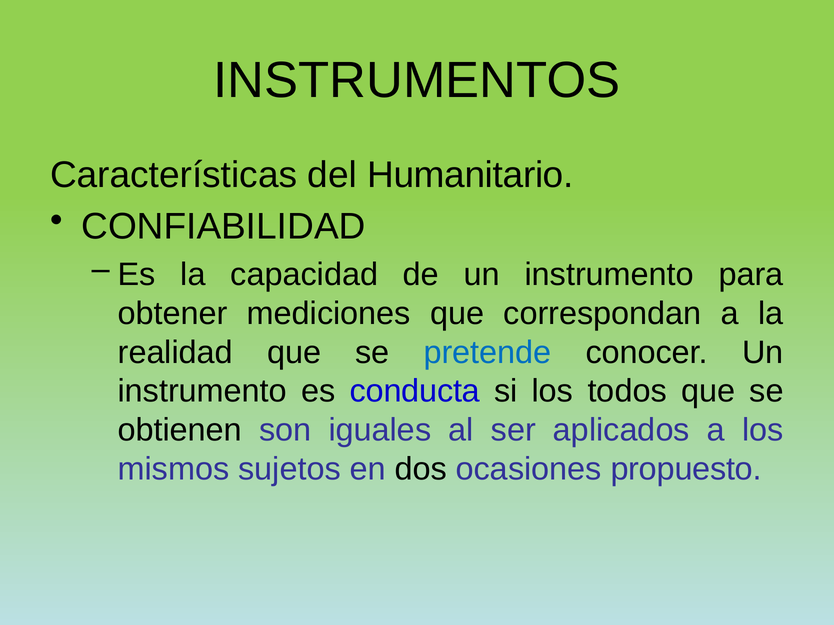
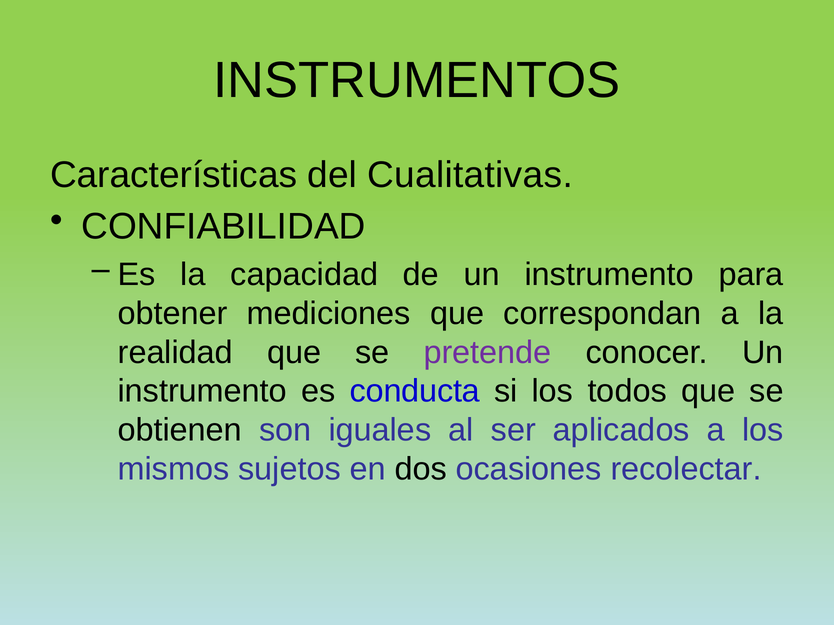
Humanitario: Humanitario -> Cualitativas (470, 175)
pretende colour: blue -> purple (488, 353)
propuesto: propuesto -> recolectar (686, 469)
